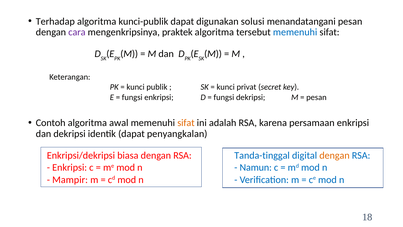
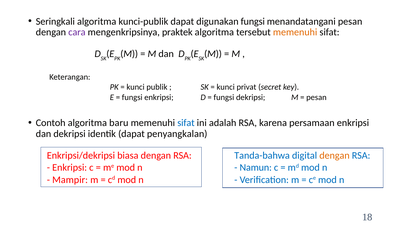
Terhadap: Terhadap -> Seringkali (55, 21)
digunakan solusi: solusi -> fungsi (253, 21)
memenuhi colour: blue -> orange (295, 32)
awal: awal -> baru (119, 123)
sifat colour: orange -> blue (186, 123)
Tanda-tinggal: Tanda-tinggal -> Tanda-bahwa (262, 155)
